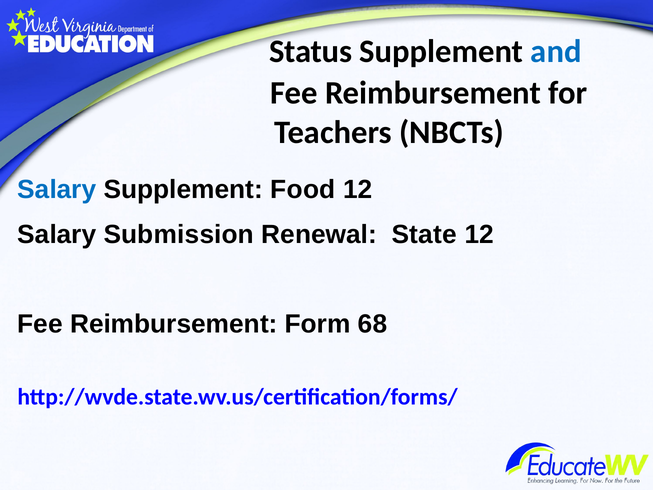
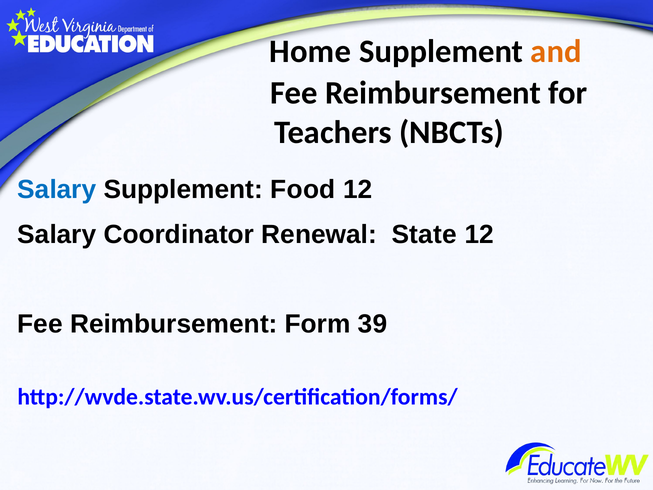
Status: Status -> Home (310, 52)
and colour: blue -> orange (556, 52)
Submission: Submission -> Coordinator (179, 234)
68: 68 -> 39 (373, 324)
